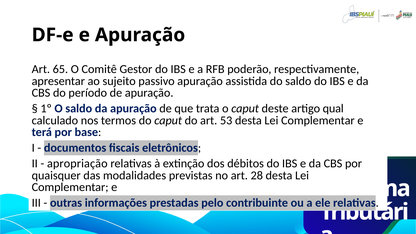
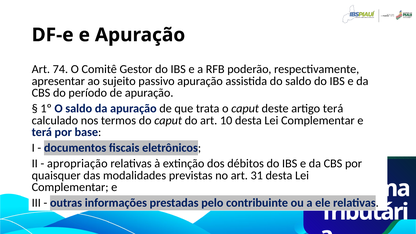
65: 65 -> 74 (60, 69)
artigo qual: qual -> terá (333, 109)
53: 53 -> 10 (226, 120)
28: 28 -> 31 (257, 175)
